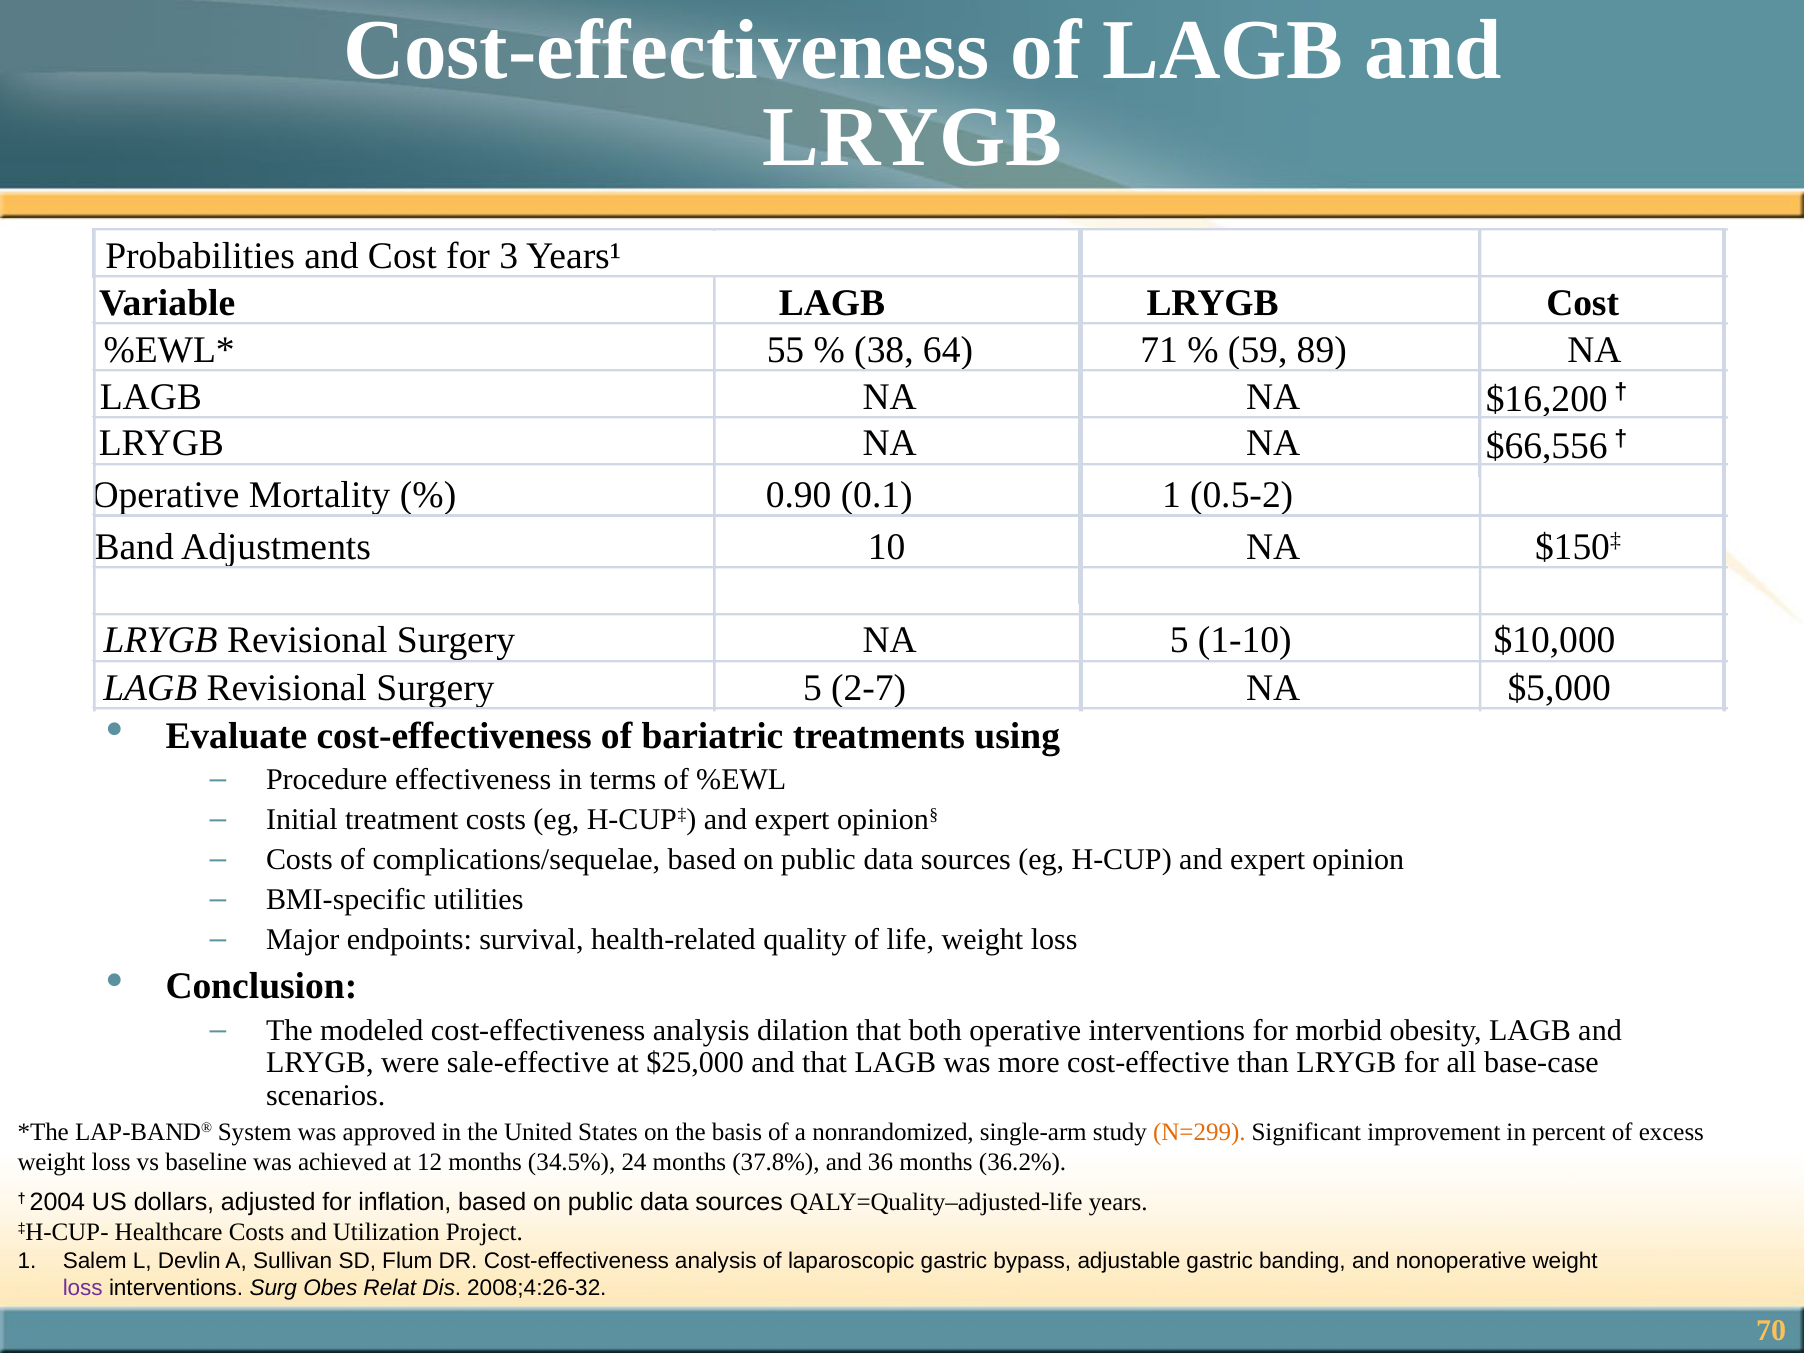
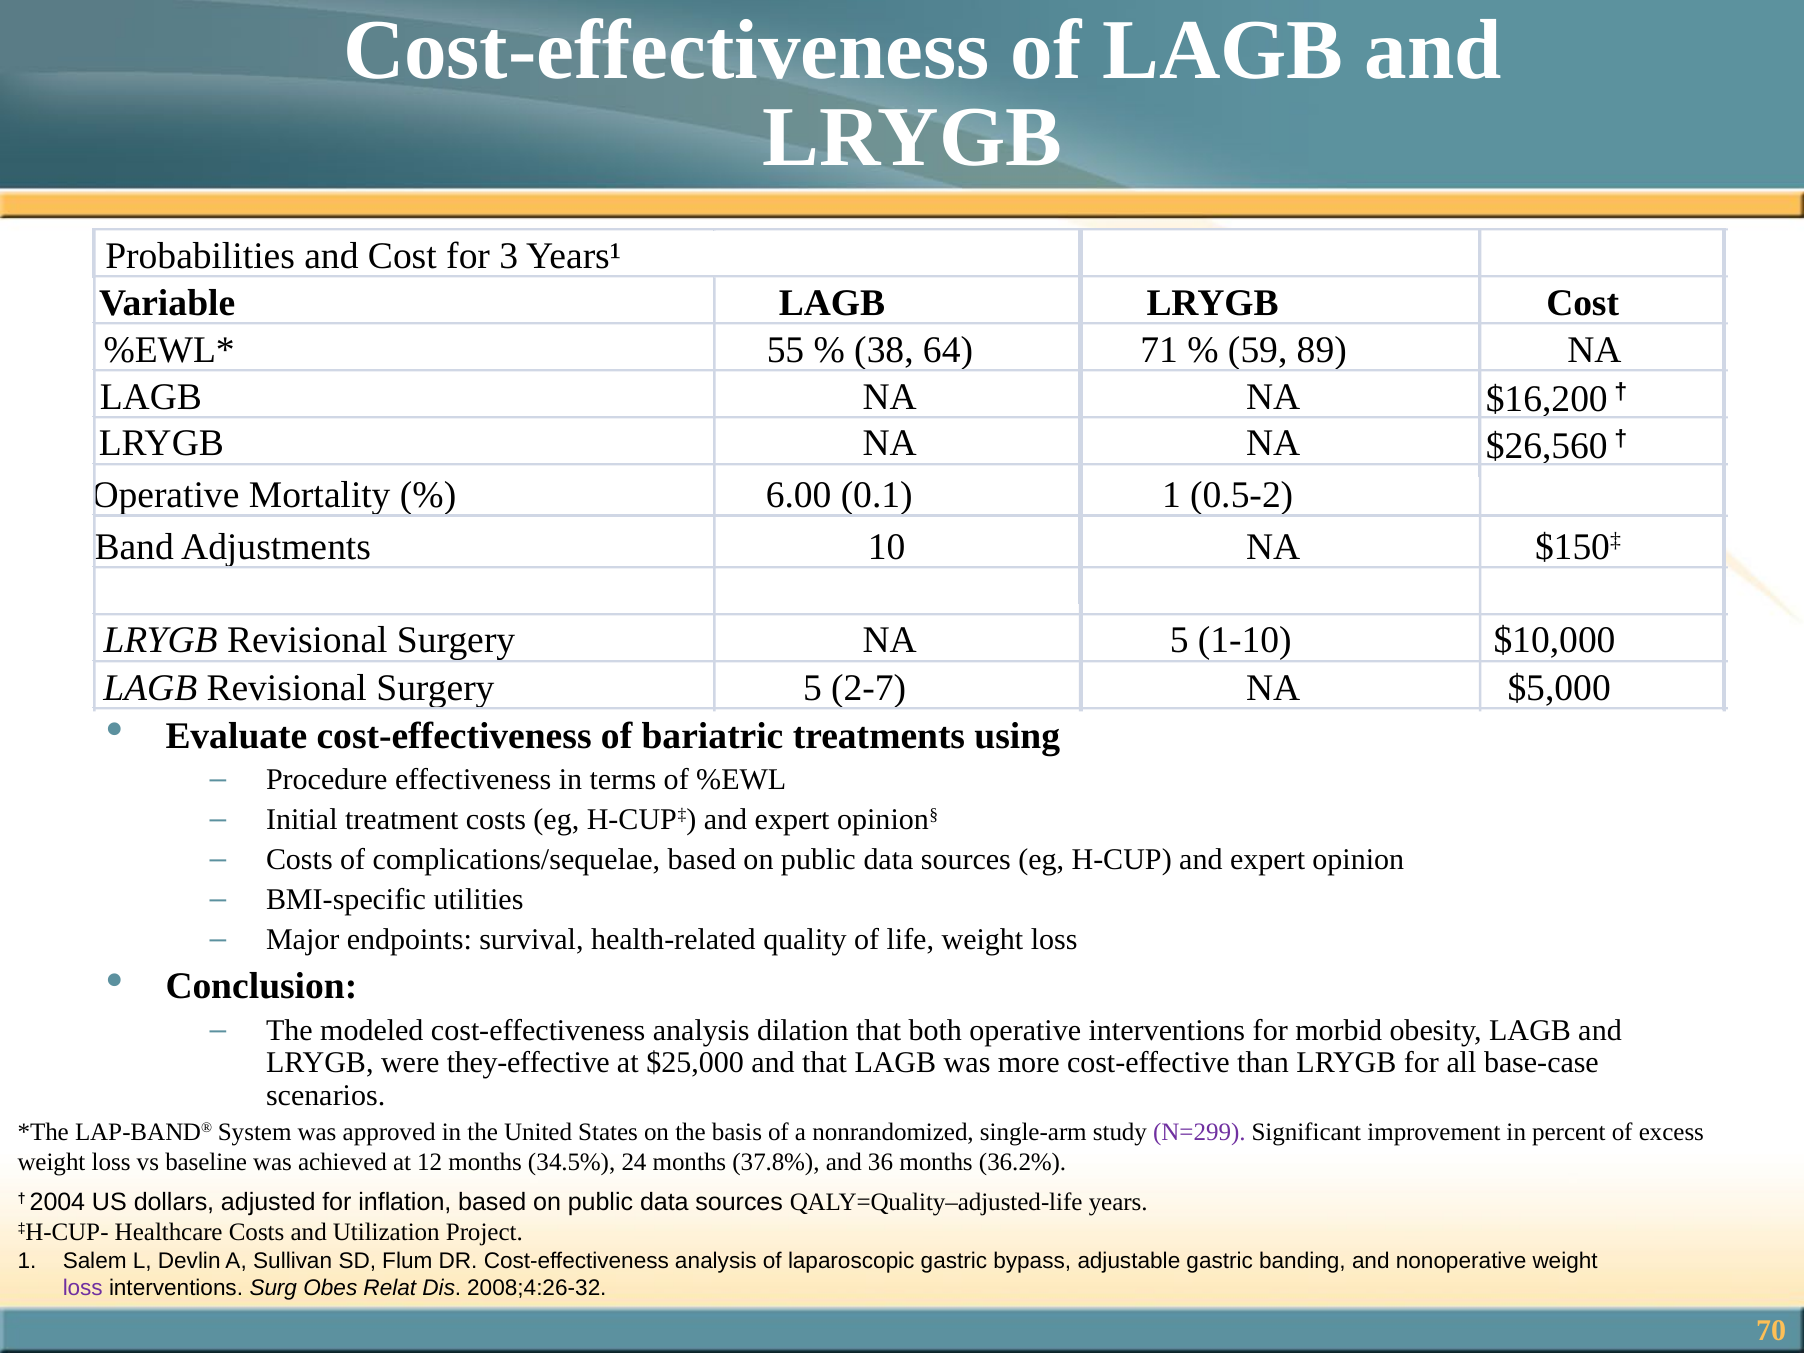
$66,556: $66,556 -> $26,560 (1547, 446)
0.90: 0.90 -> 6.00 (799, 495)
sale-effective: sale-effective -> they-effective (528, 1063)
N=299 colour: orange -> purple (1199, 1132)
